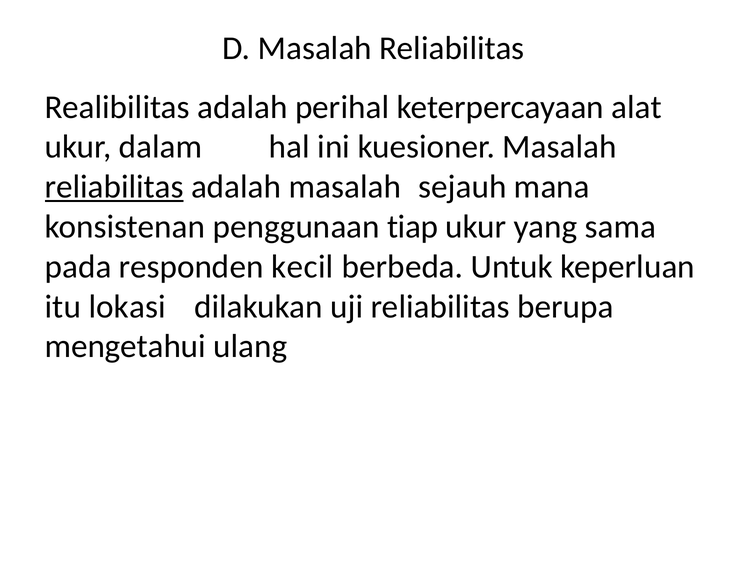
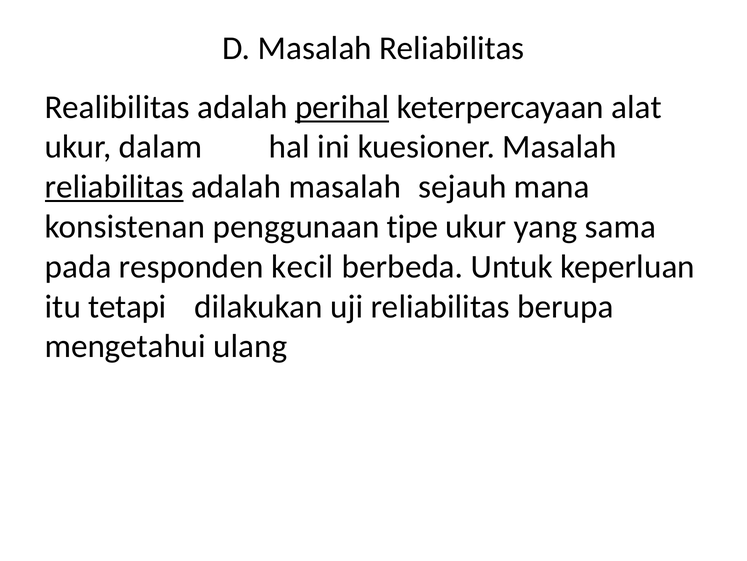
perihal underline: none -> present (342, 107)
tiap: tiap -> tipe (413, 226)
lokasi: lokasi -> tetapi (127, 306)
